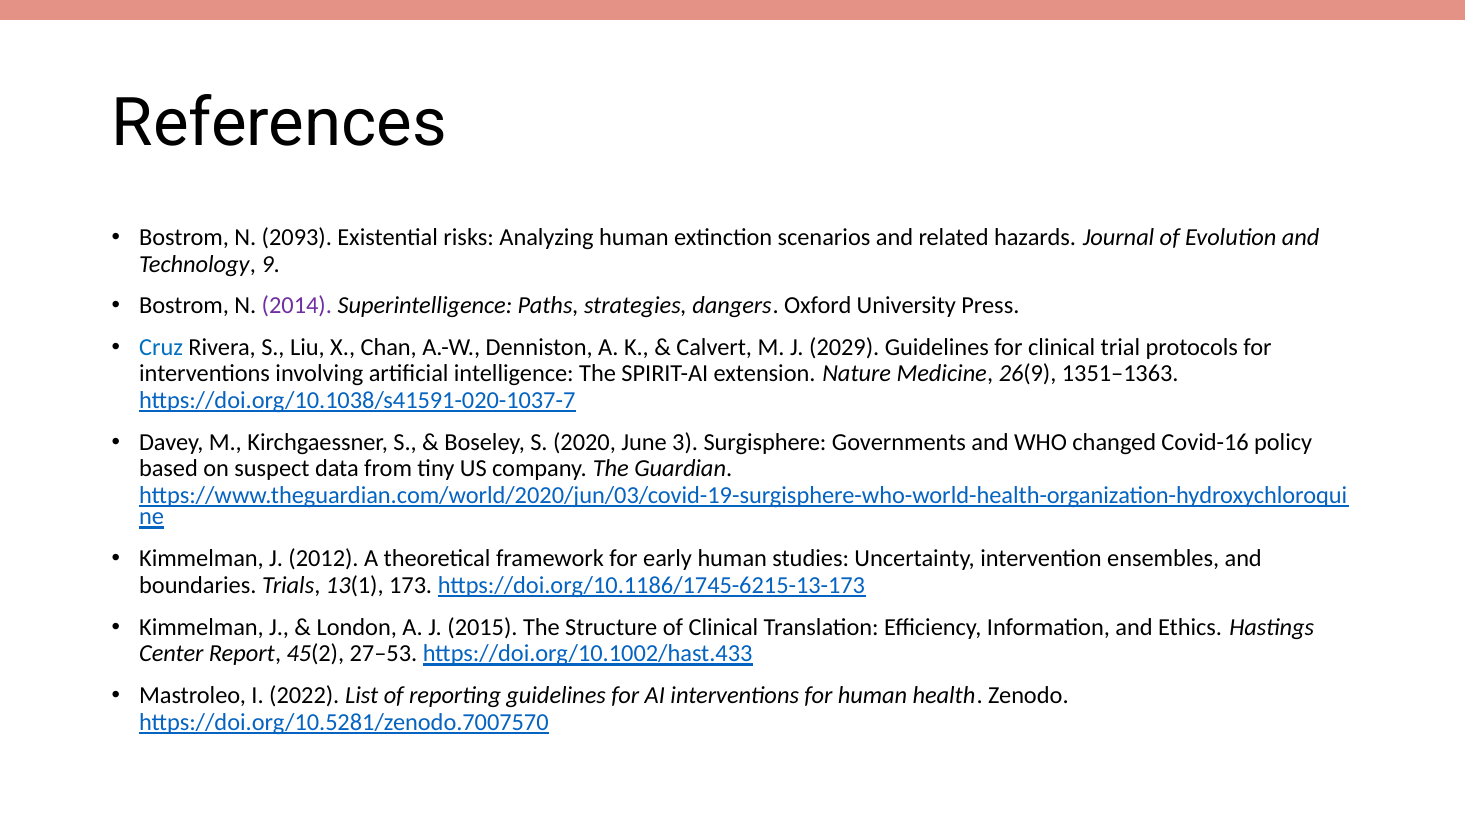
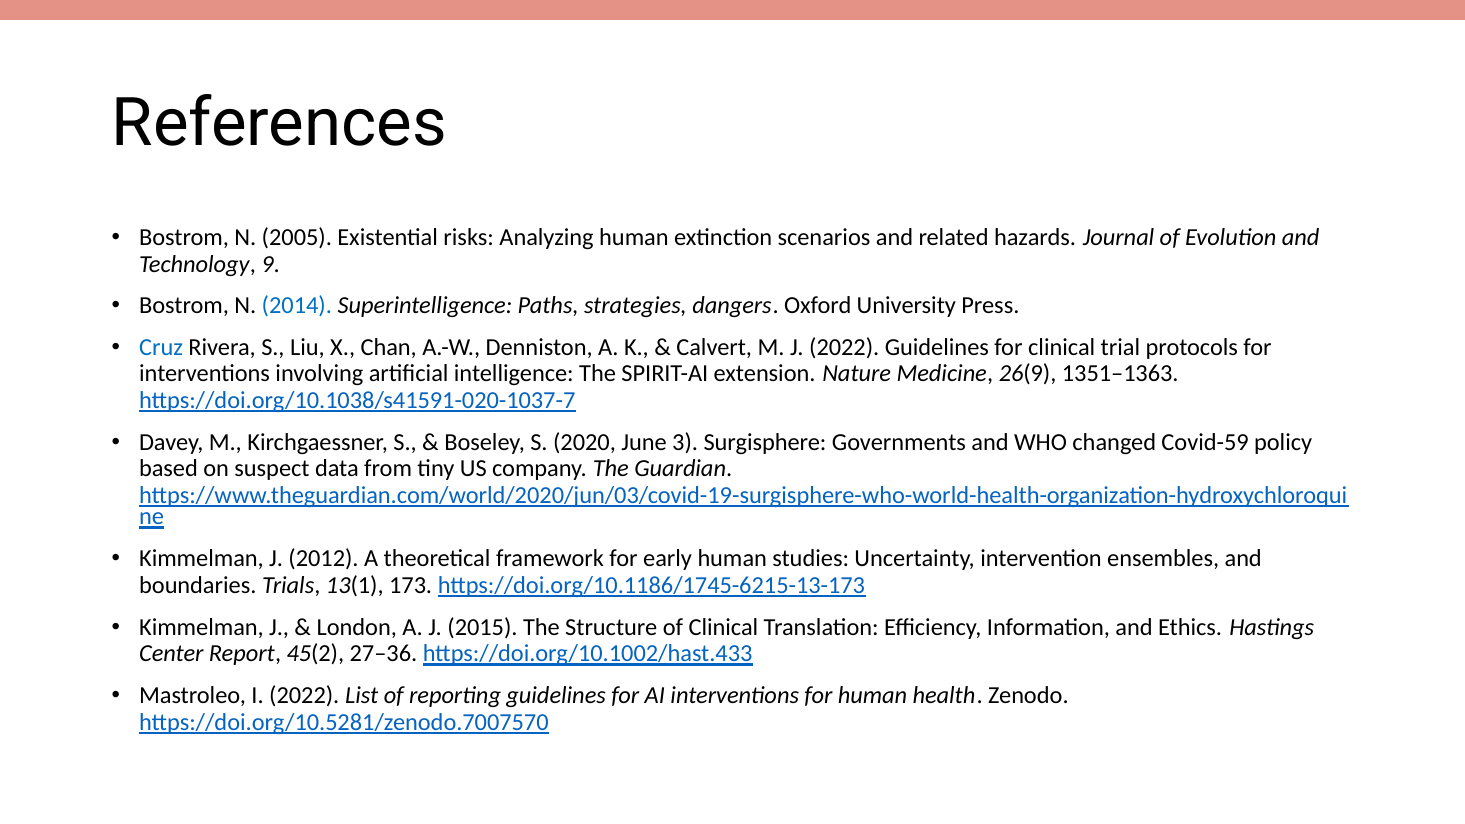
2093: 2093 -> 2005 (297, 238)
2014 colour: purple -> blue (297, 306)
J 2029: 2029 -> 2022 (844, 347)
Covid-16: Covid-16 -> Covid-59 (1205, 442)
27–53: 27–53 -> 27–36 (383, 654)
